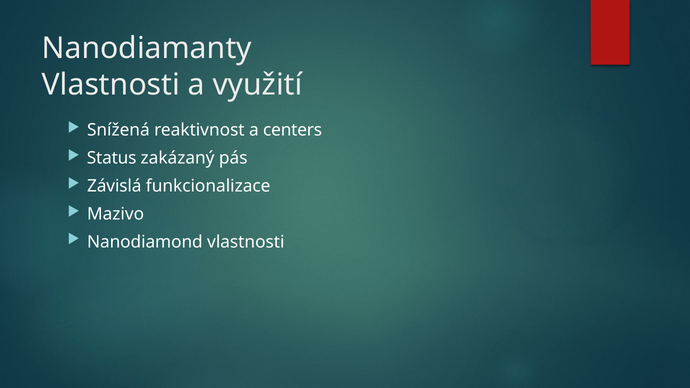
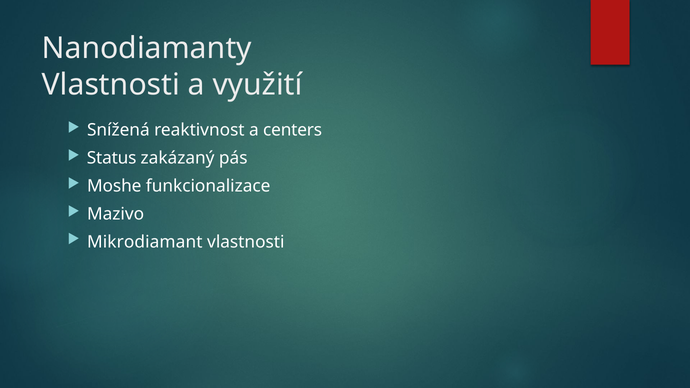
Závislá: Závislá -> Moshe (114, 186)
Nanodiamond: Nanodiamond -> Mikrodiamant (145, 242)
